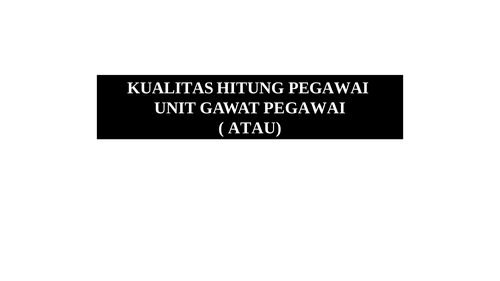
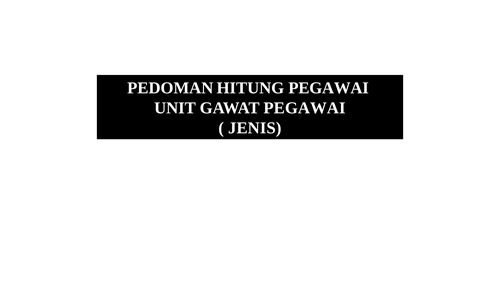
KUALITAS: KUALITAS -> PEDOMAN (170, 88)
ATAU: ATAU -> JENIS (255, 128)
